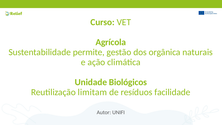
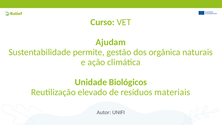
Agrícola: Agrícola -> Ajudam (111, 42)
limitam: limitam -> elevado (92, 92)
facilidade: facilidade -> materiais (172, 92)
